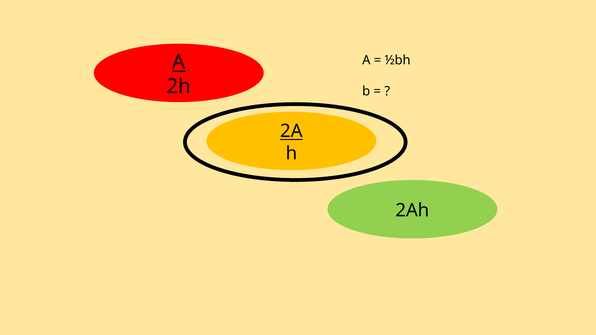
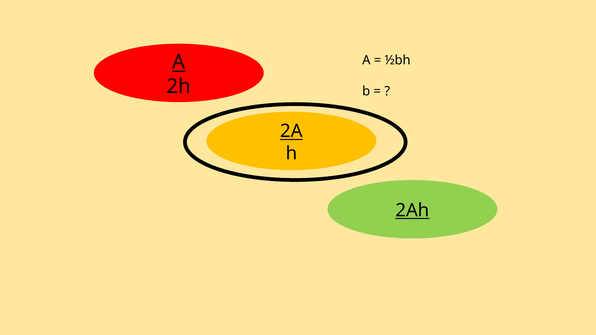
2Ah underline: none -> present (412, 211)
